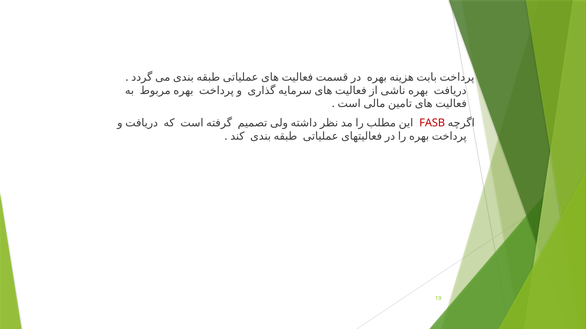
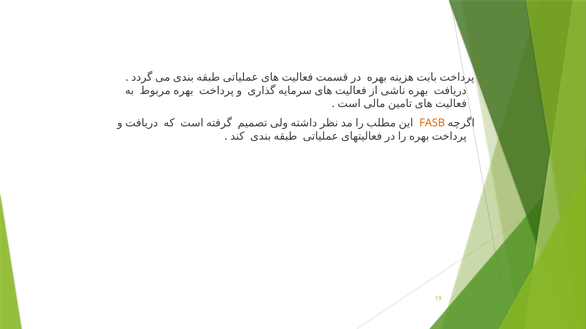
FASB colour: red -> orange (432, 123)
